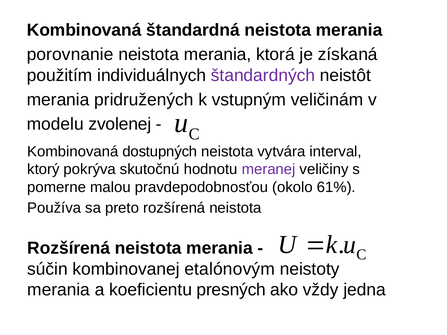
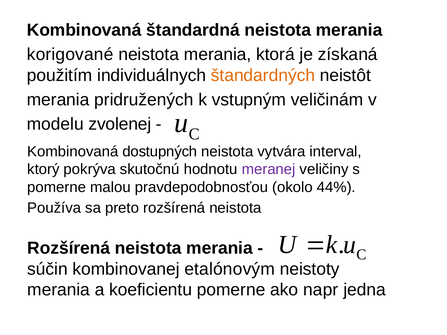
porovnanie: porovnanie -> korigované (70, 55)
štandardných colour: purple -> orange (263, 75)
61%: 61% -> 44% (336, 187)
koeficientu presných: presných -> pomerne (231, 290)
vždy: vždy -> napr (321, 290)
